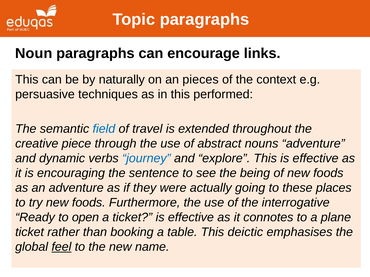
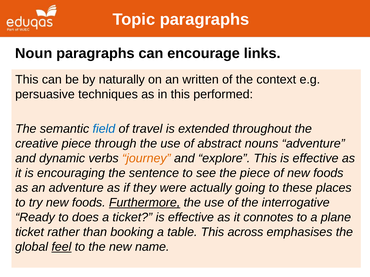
pieces: pieces -> written (201, 80)
journey colour: blue -> orange (146, 159)
the being: being -> piece (255, 173)
Furthermore underline: none -> present (145, 203)
open: open -> does (85, 218)
deictic: deictic -> across (245, 233)
